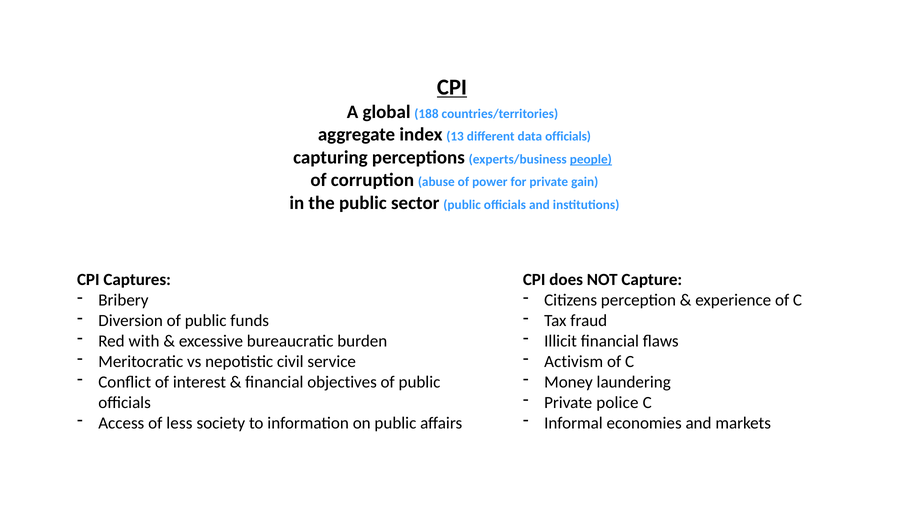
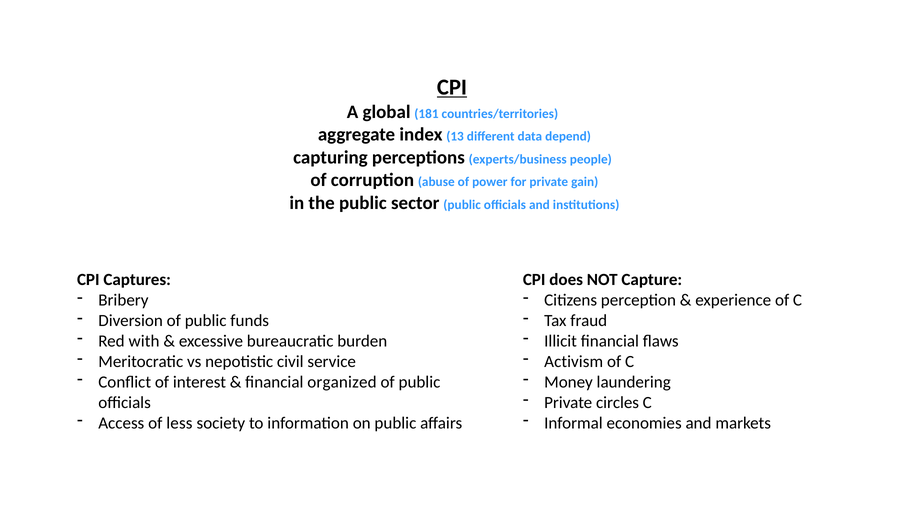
188: 188 -> 181 (427, 114)
data officials: officials -> depend (568, 137)
people underline: present -> none (591, 159)
objectives: objectives -> organized (342, 382)
police: police -> circles (618, 403)
